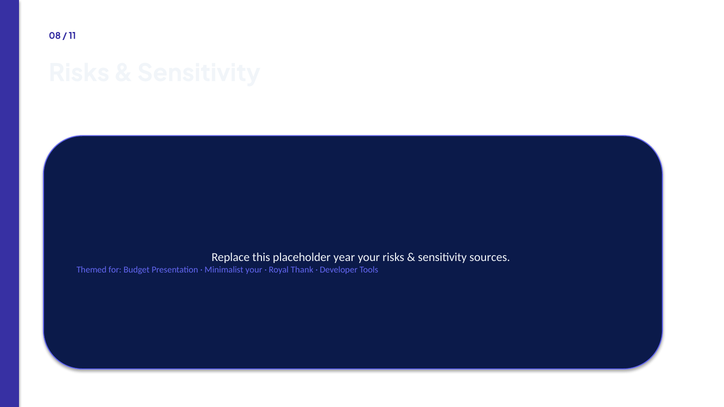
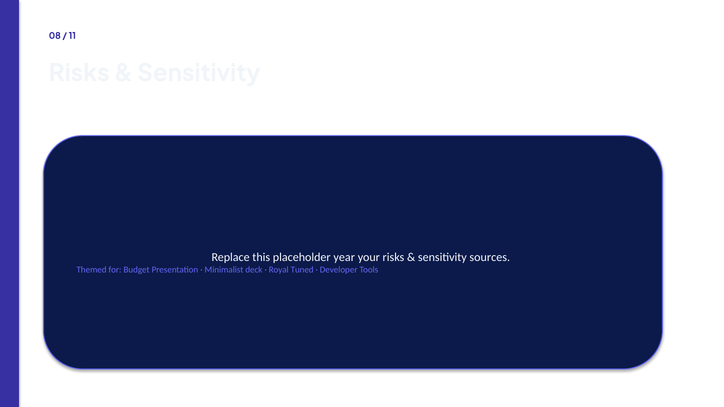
Minimalist your: your -> deck (254, 270)
Thank: Thank -> Tuned (302, 270)
